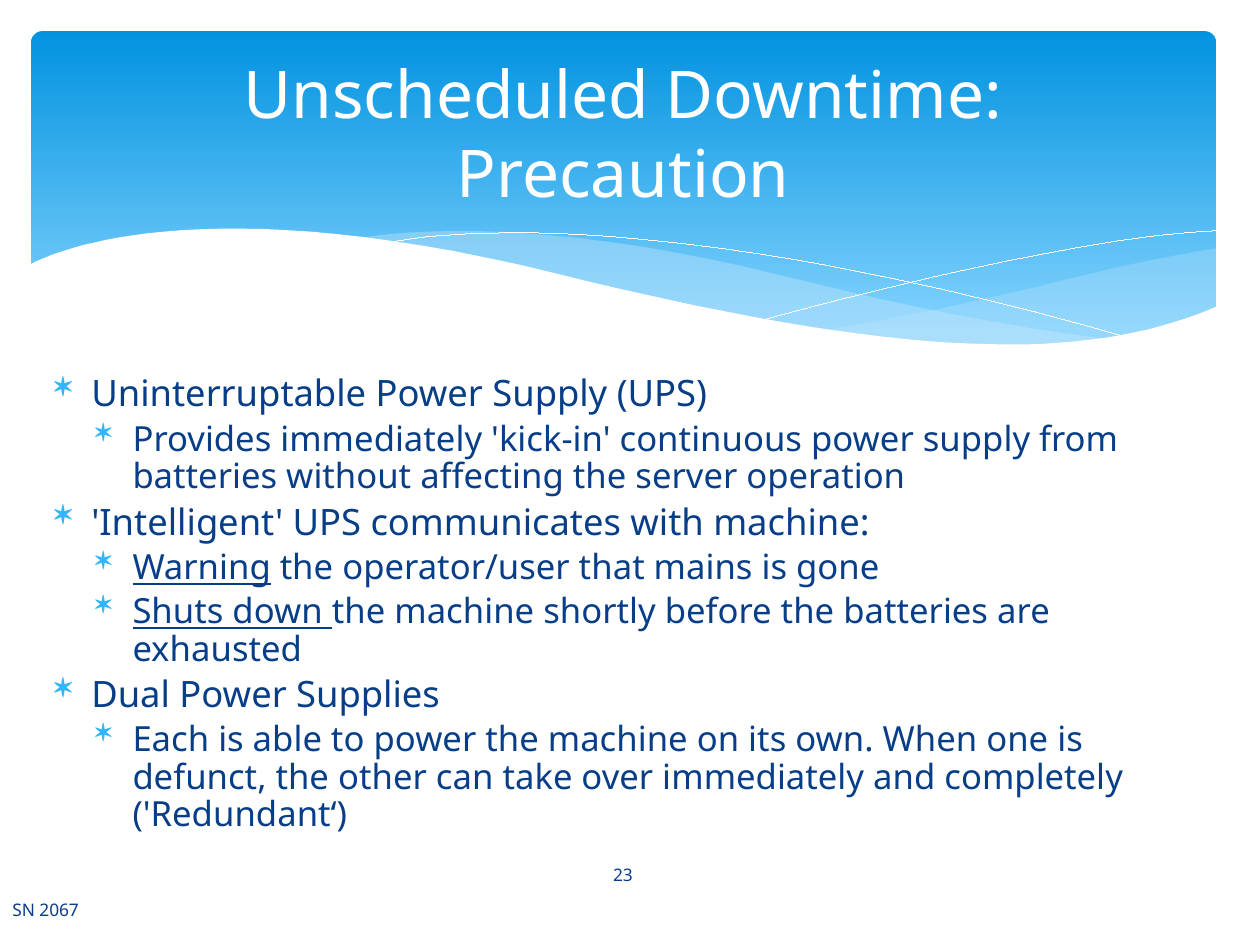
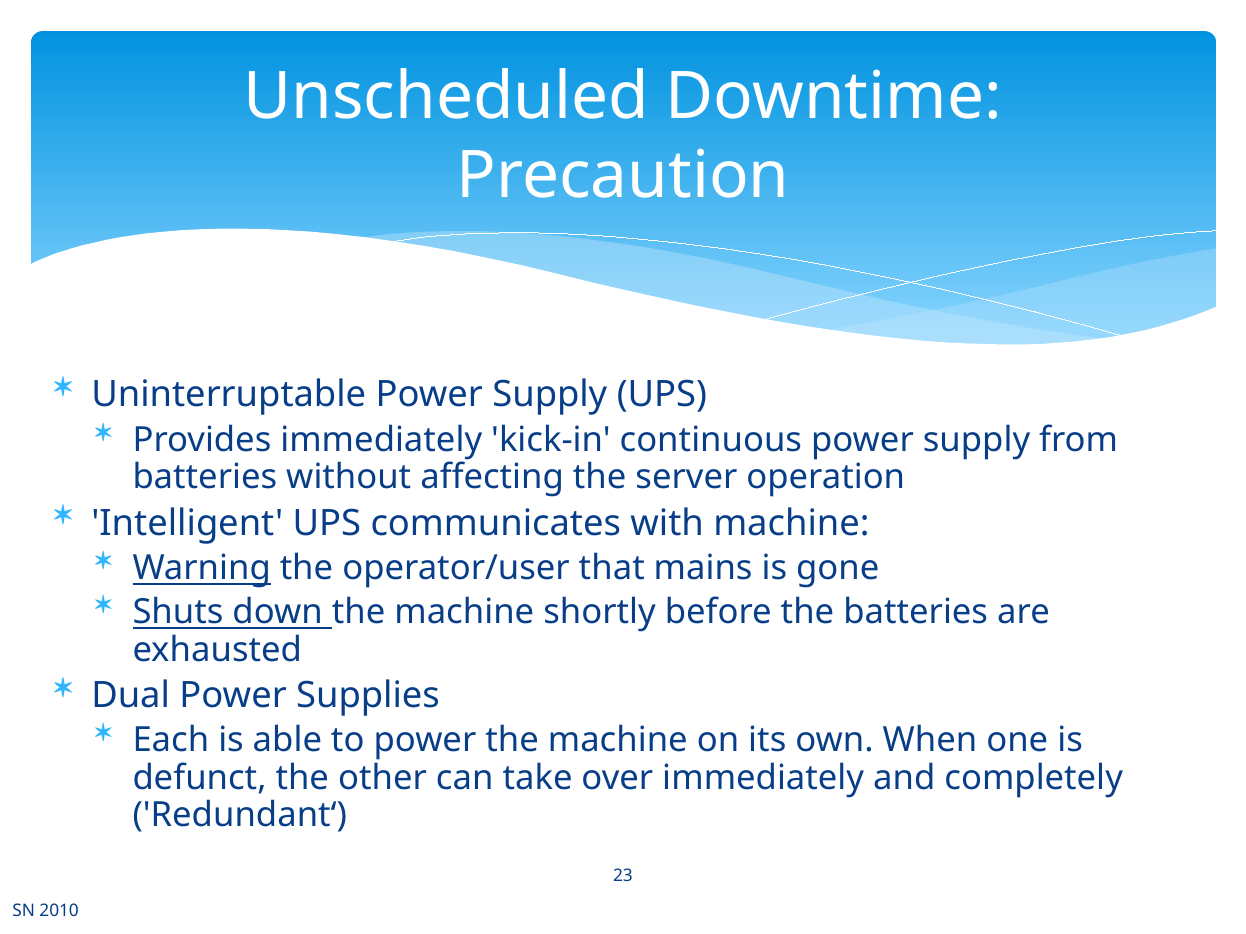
2067: 2067 -> 2010 (59, 911)
